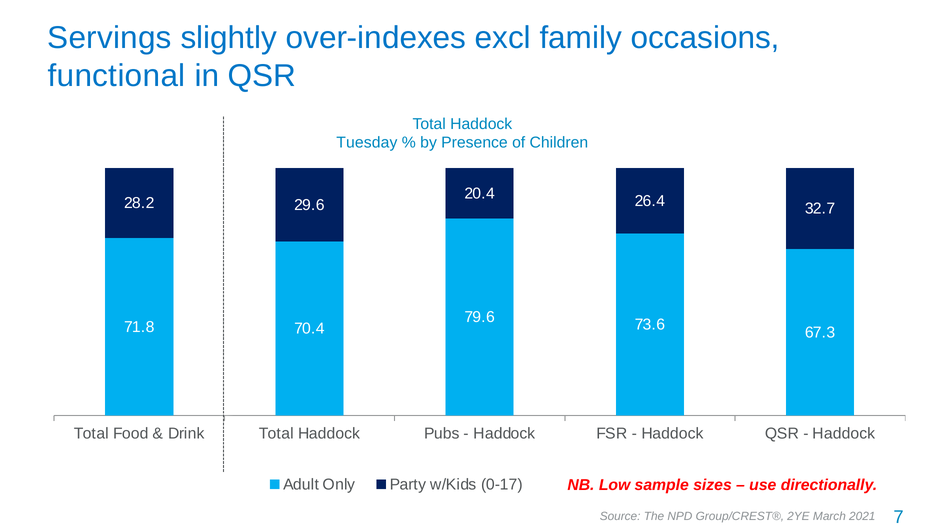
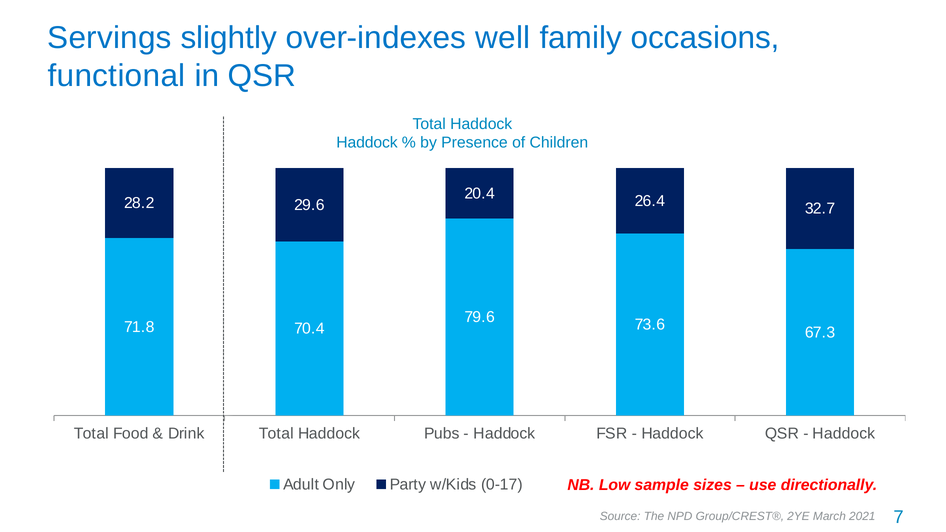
excl: excl -> well (503, 38)
Tuesday: Tuesday -> Haddock (367, 143)
